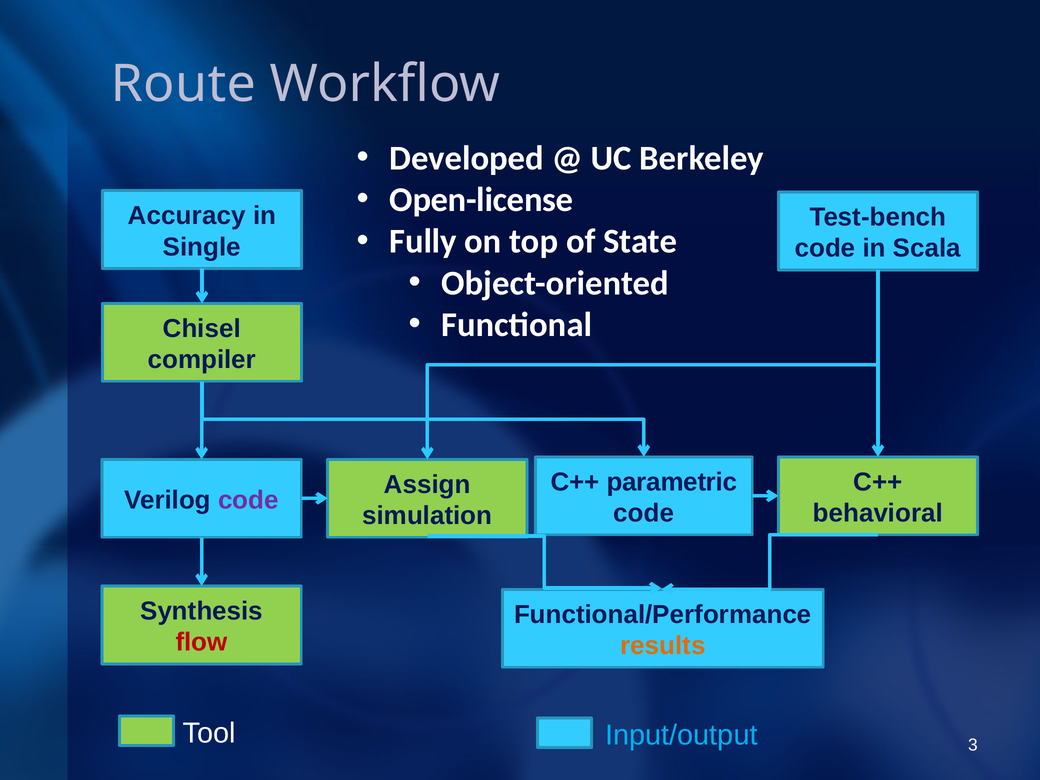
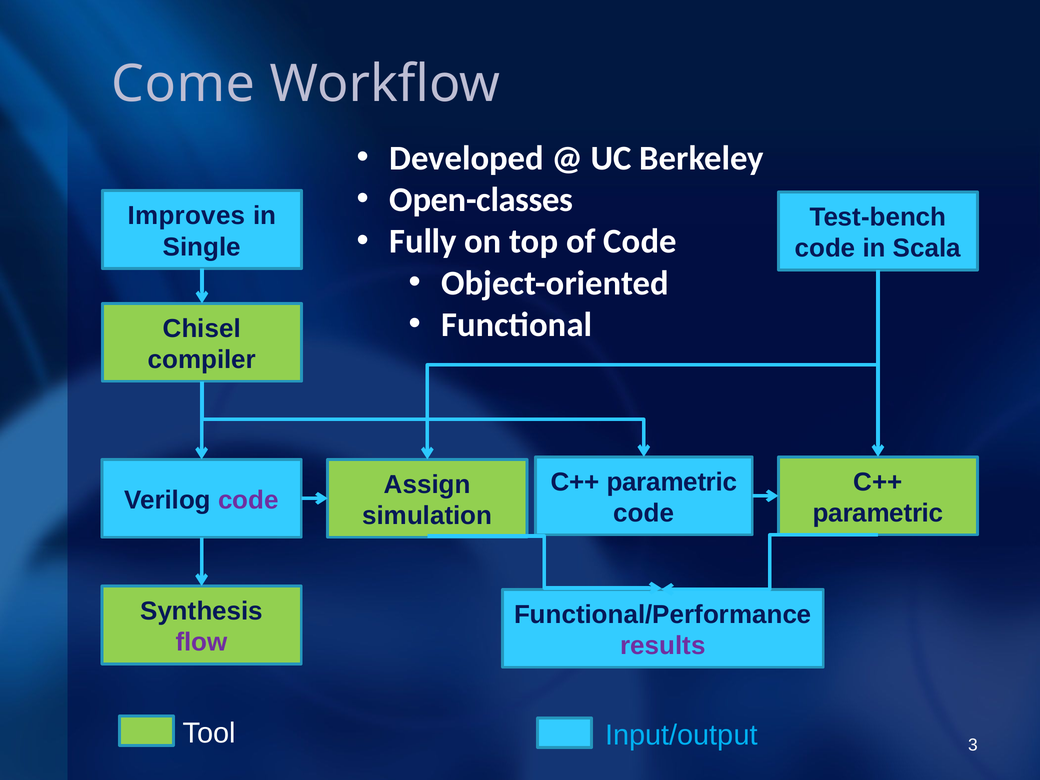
Route: Route -> Come (183, 84)
Open-license: Open-license -> Open-classes (481, 200)
Accuracy: Accuracy -> Improves (187, 216)
of State: State -> Code (640, 242)
behavioral: behavioral -> parametric (878, 513)
flow colour: red -> purple (202, 642)
results colour: orange -> purple (663, 646)
